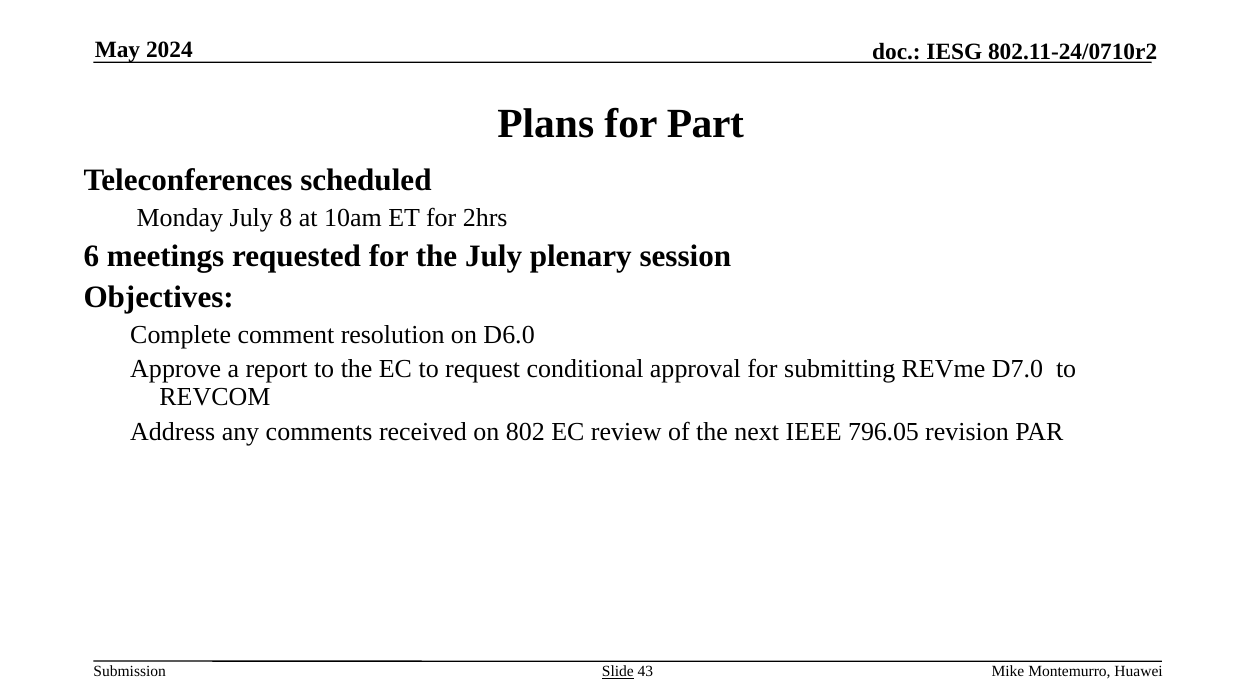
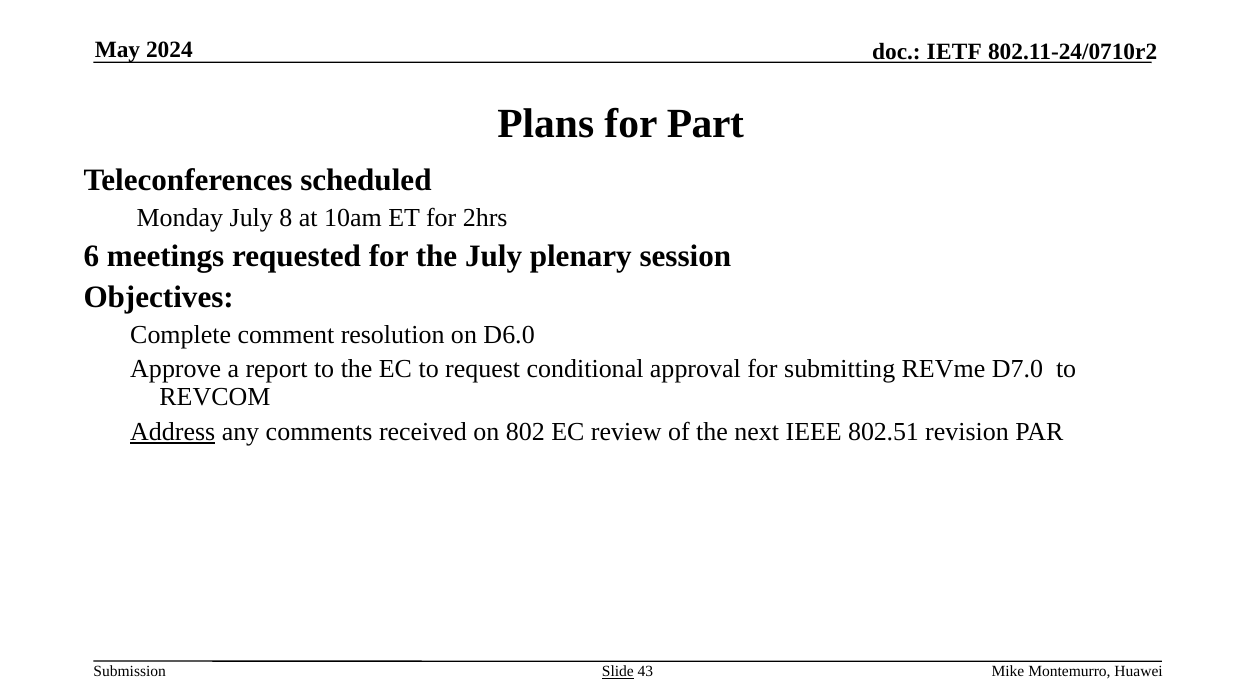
IESG: IESG -> IETF (954, 52)
Address underline: none -> present (173, 432)
796.05: 796.05 -> 802.51 (884, 432)
